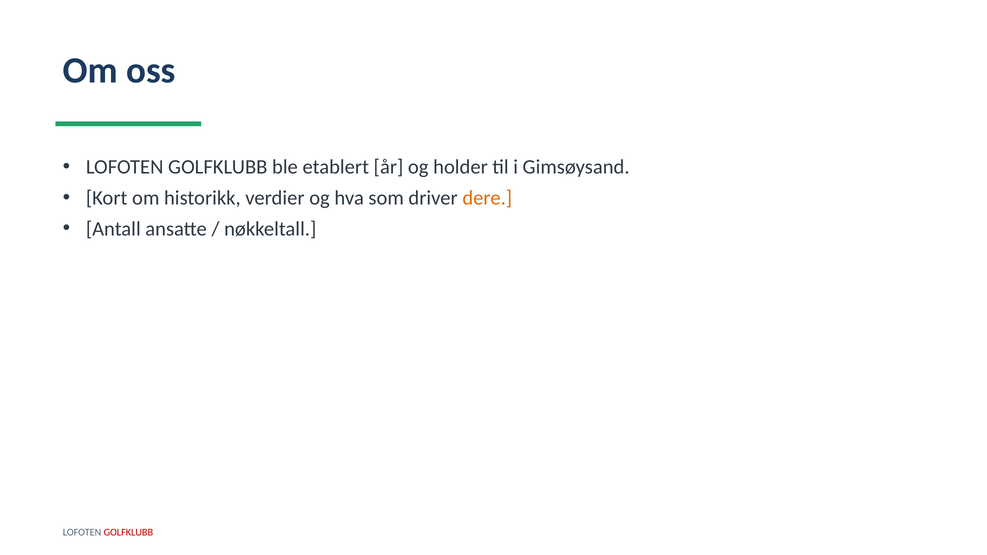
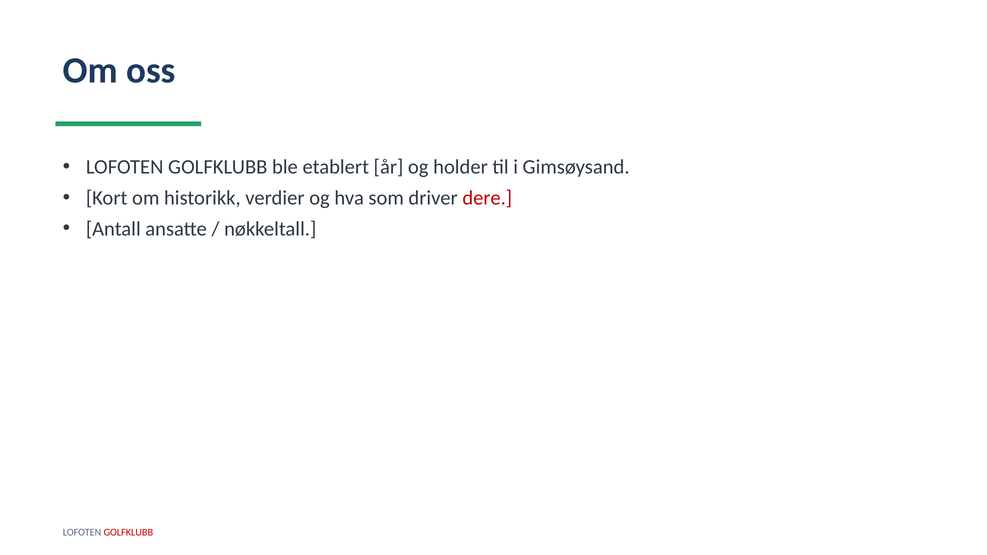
dere colour: orange -> red (487, 198)
